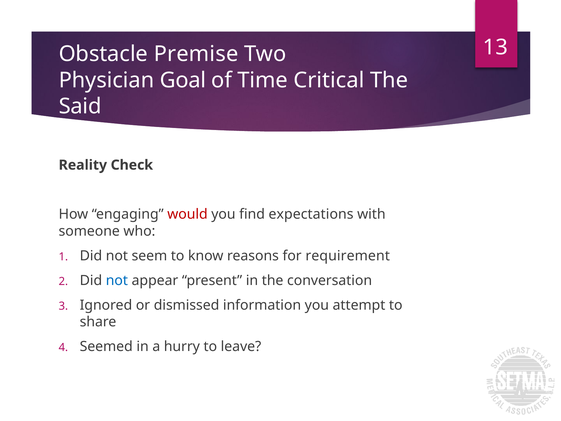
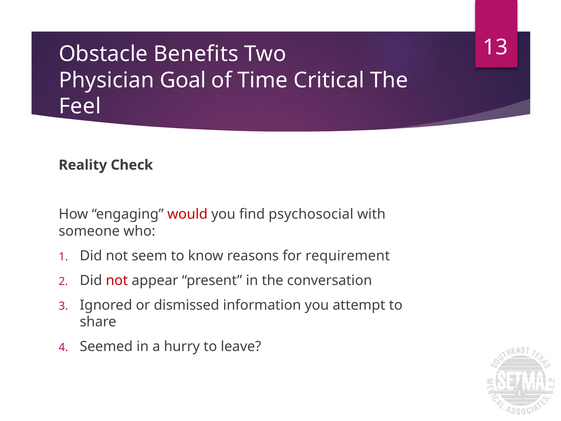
Premise: Premise -> Benefits (196, 54)
Said: Said -> Feel (80, 106)
expectations: expectations -> psychosocial (311, 214)
not colour: blue -> red (117, 280)
